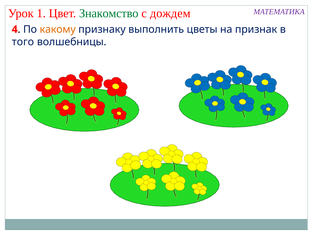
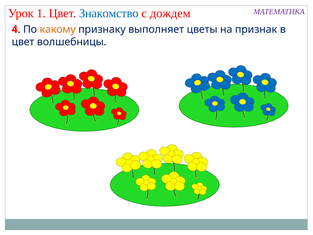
Знакомство colour: green -> blue (109, 13)
выполнить: выполнить -> выполняет (156, 29)
того: того -> цвет (23, 42)
